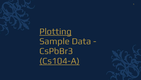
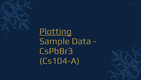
Cs104-A underline: present -> none (59, 60)
